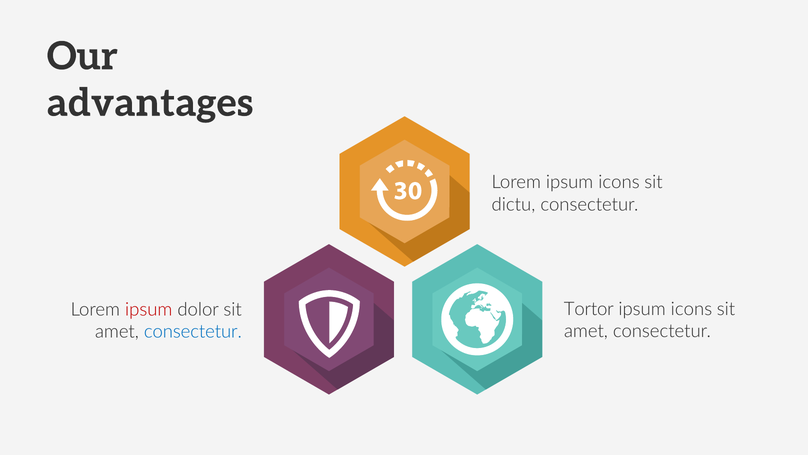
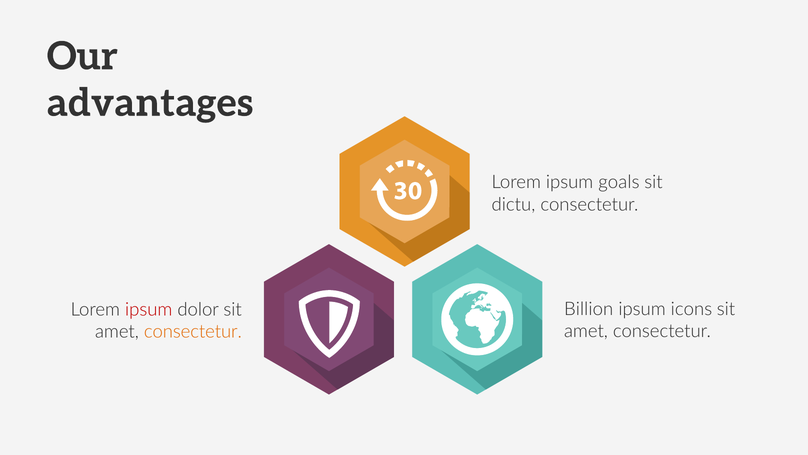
Lorem ipsum icons: icons -> goals (619, 182)
Tortor: Tortor -> Billion (589, 309)
consectetur colour: blue -> orange (193, 331)
